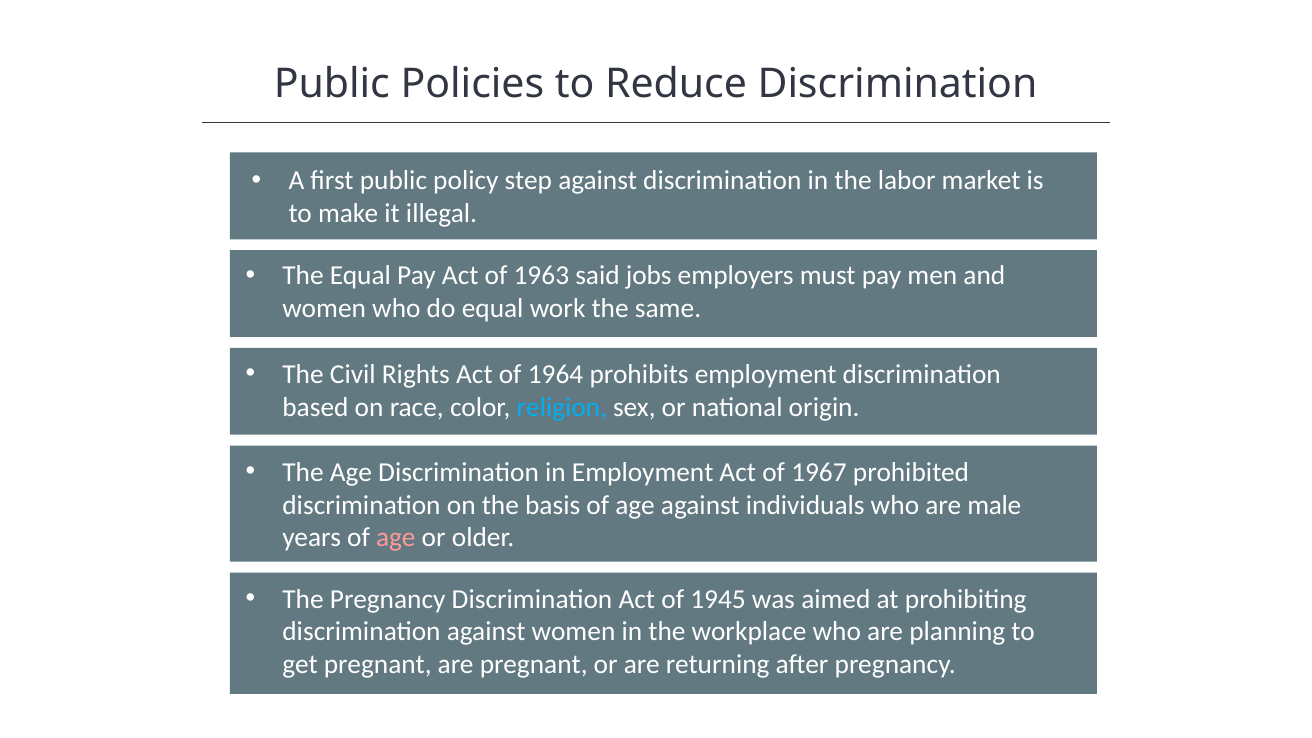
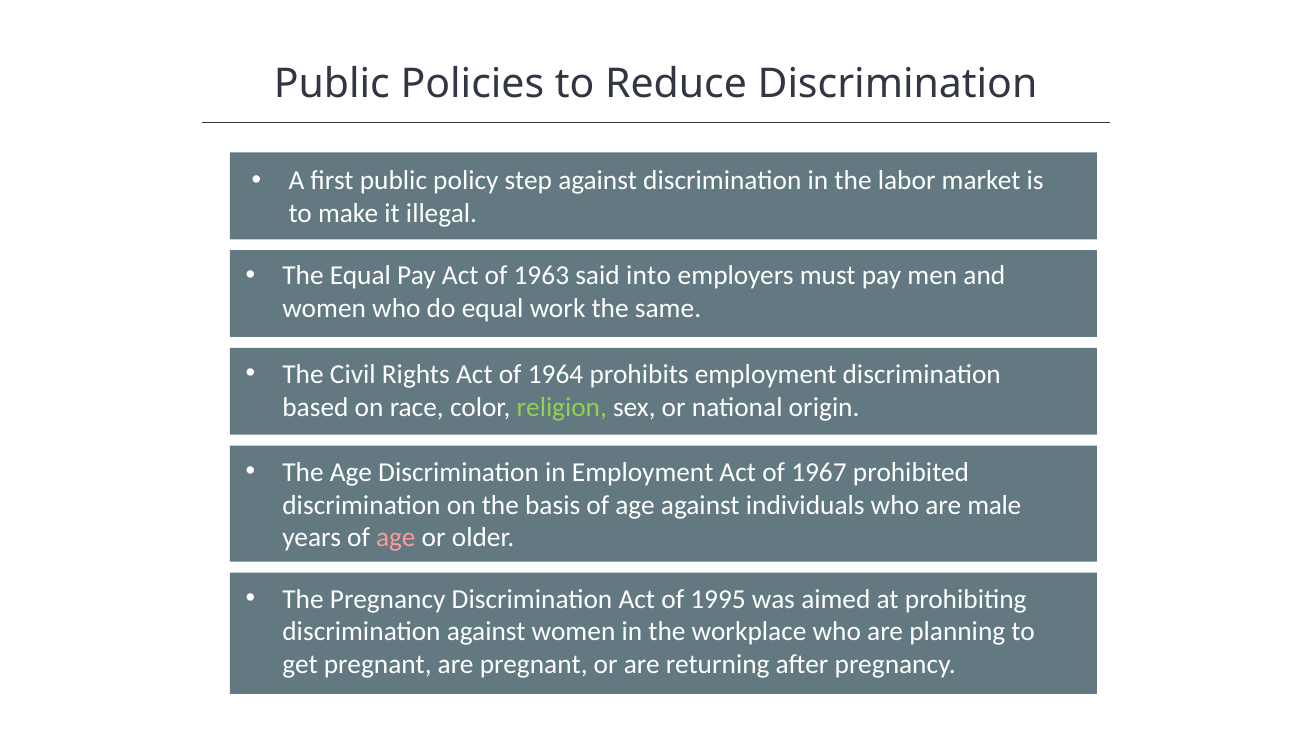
jobs: jobs -> into (649, 276)
religion colour: light blue -> light green (562, 407)
1945: 1945 -> 1995 (718, 599)
